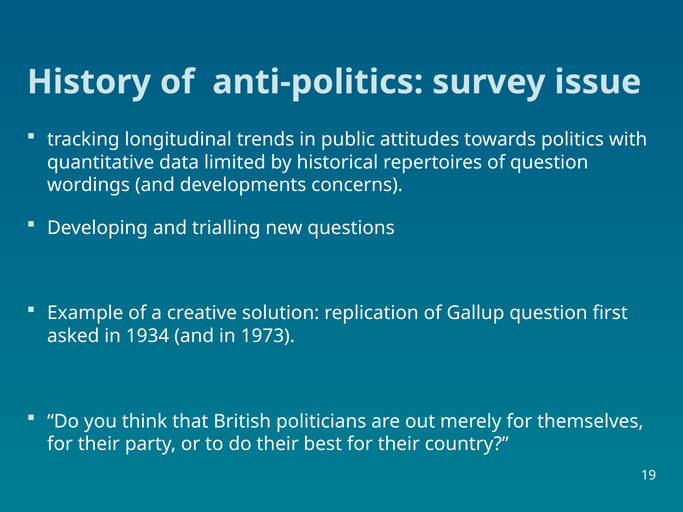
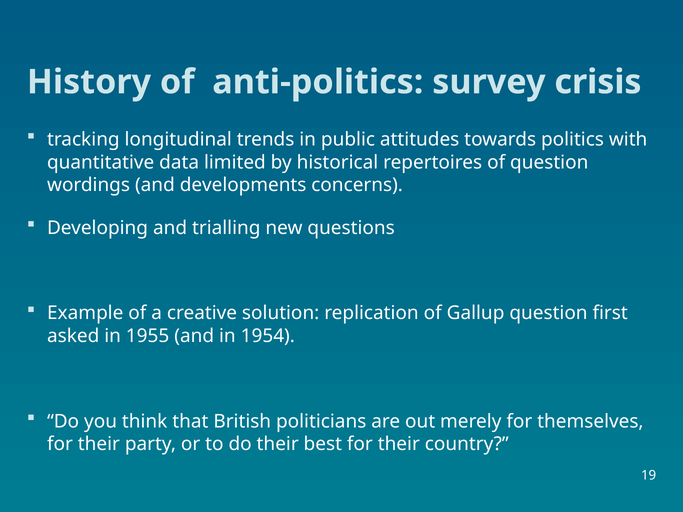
issue: issue -> crisis (598, 82)
1934: 1934 -> 1955 (148, 336)
1973: 1973 -> 1954 (268, 336)
